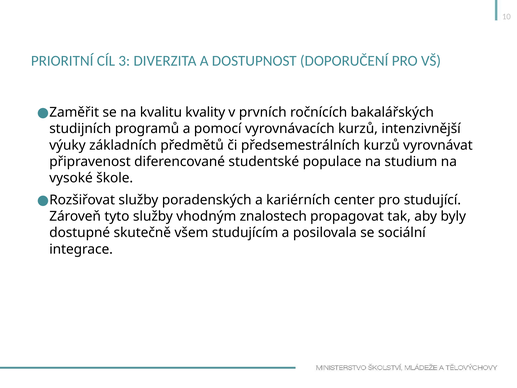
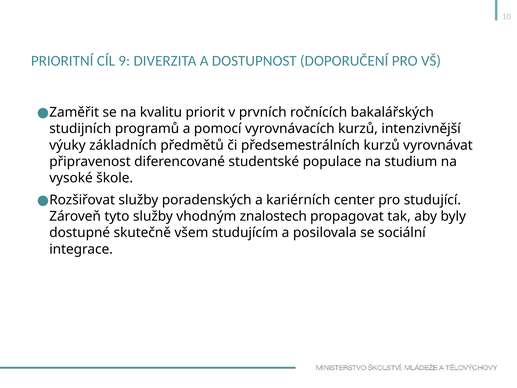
3: 3 -> 9 (124, 61)
kvality: kvality -> priorit (205, 112)
